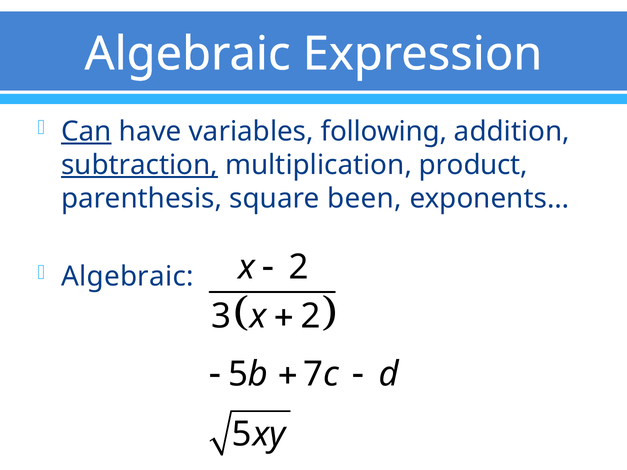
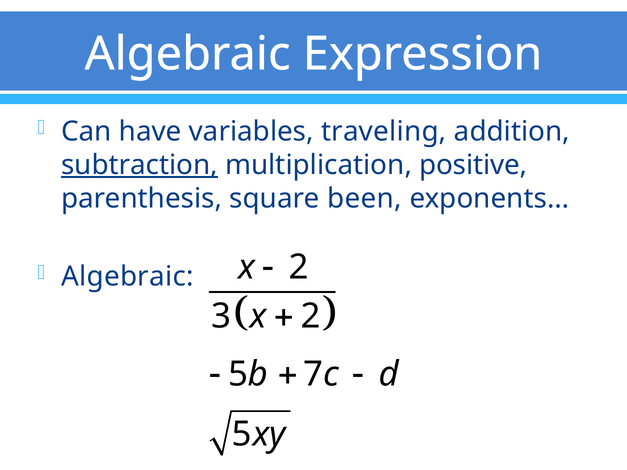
Can underline: present -> none (86, 132)
following: following -> traveling (384, 132)
product: product -> positive (473, 165)
